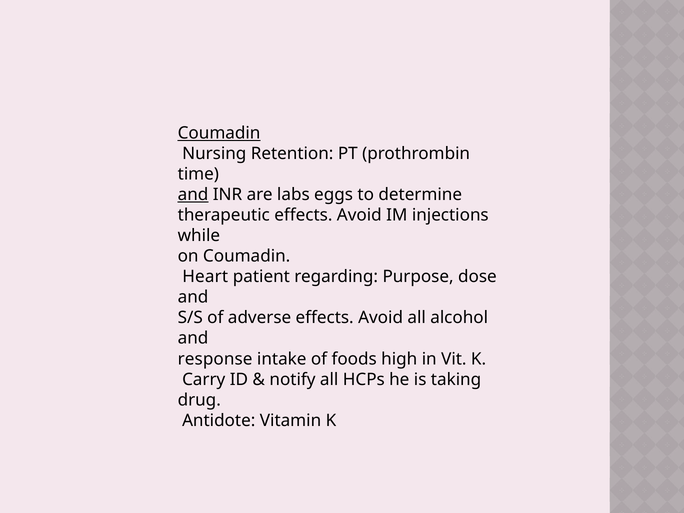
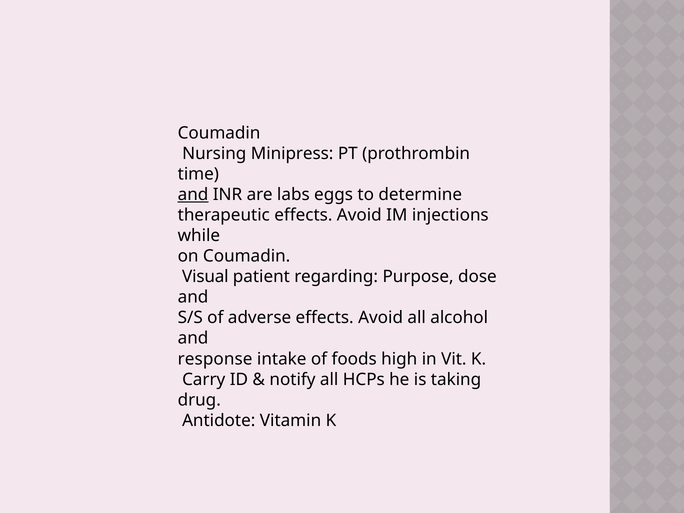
Coumadin underline: present -> none (219, 133)
Retention: Retention -> Minipress (292, 154)
Heart: Heart -> Visual (205, 277)
